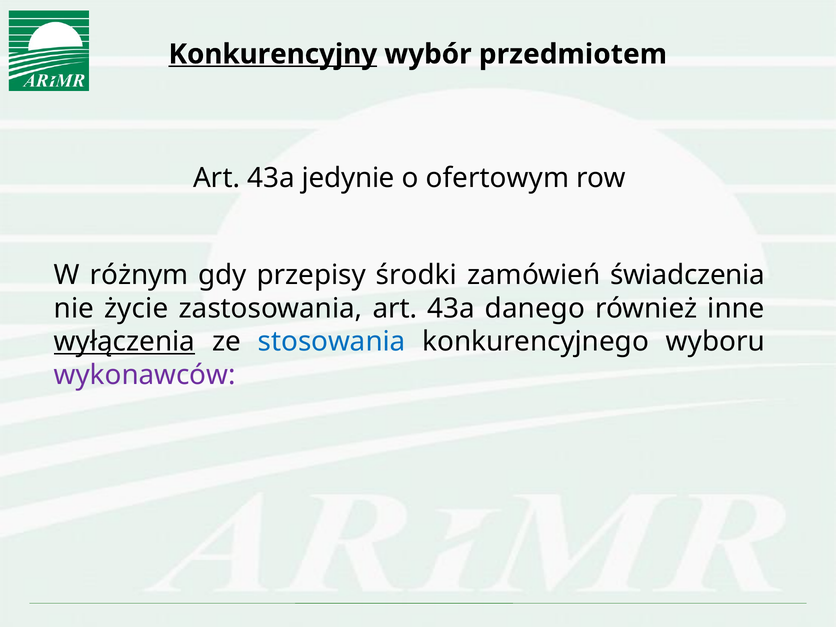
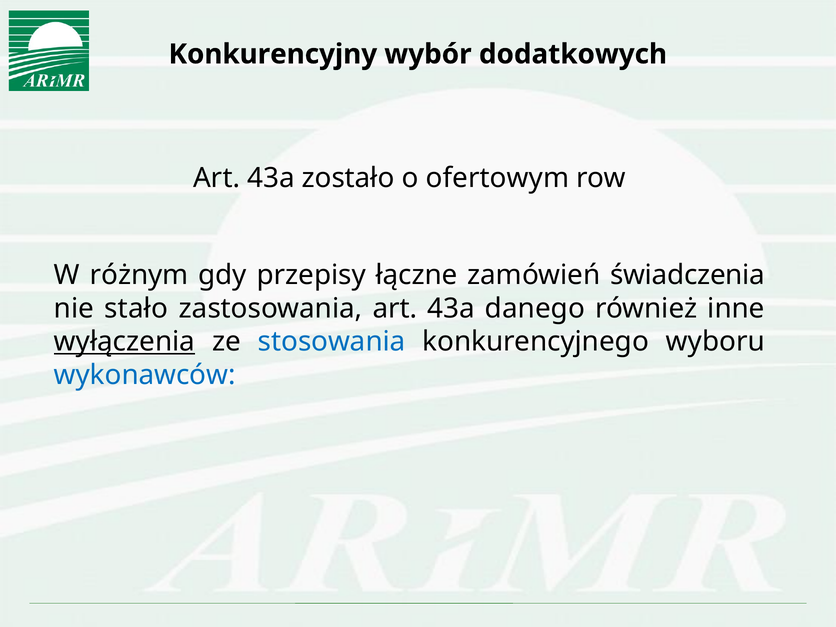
Konkurencyjny underline: present -> none (273, 54)
przedmiotem: przedmiotem -> dodatkowych (573, 54)
jedynie: jedynie -> zostało (348, 178)
środki: środki -> łączne (417, 275)
życie: życie -> stało (136, 308)
wykonawców colour: purple -> blue (145, 375)
